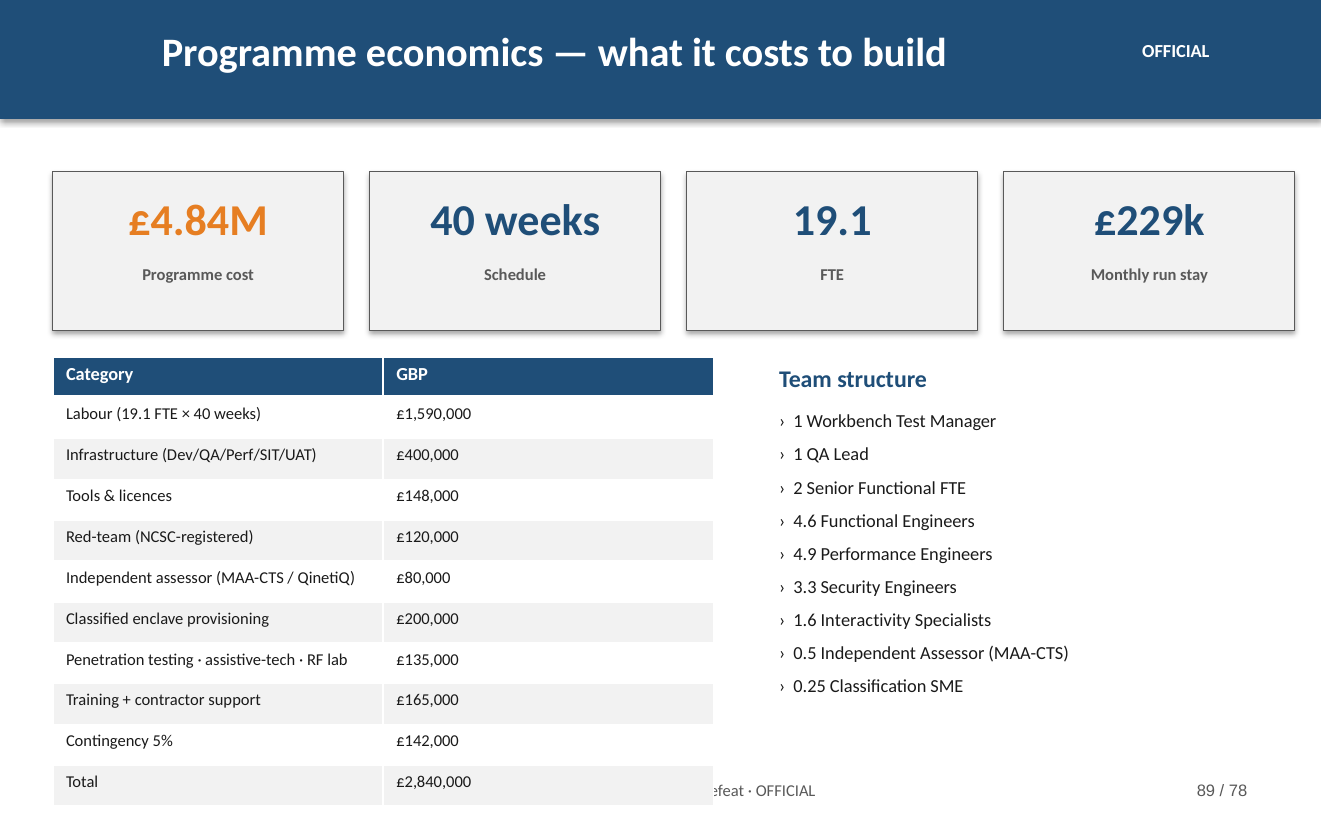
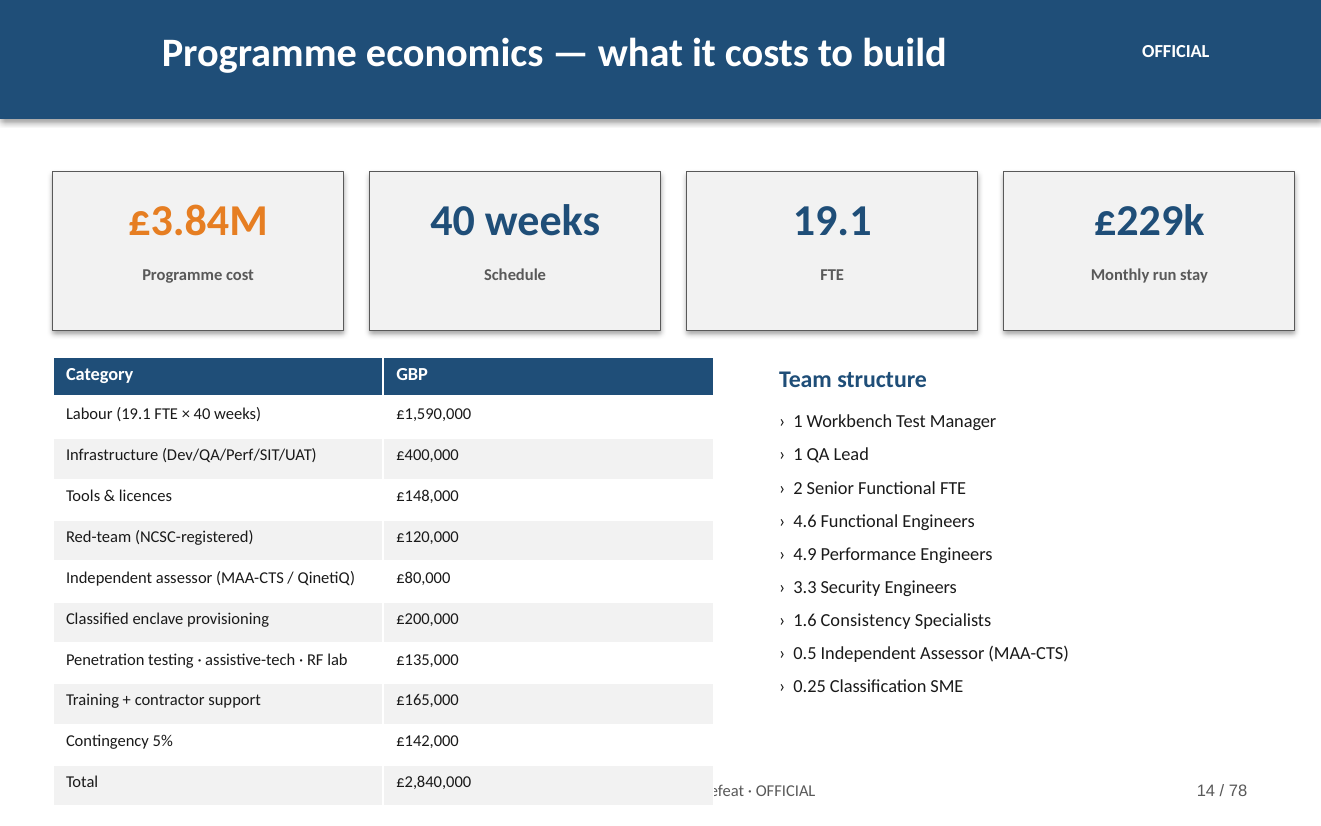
£4.84M: £4.84M -> £3.84M (198, 221)
Interactivity: Interactivity -> Consistency (866, 620)
89: 89 -> 14 (1206, 790)
